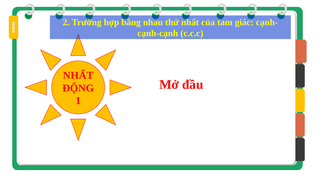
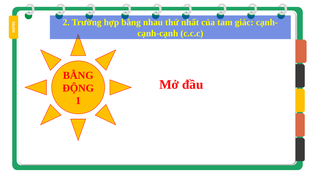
NHẤT: NHẤT -> BẰNG (78, 76)
